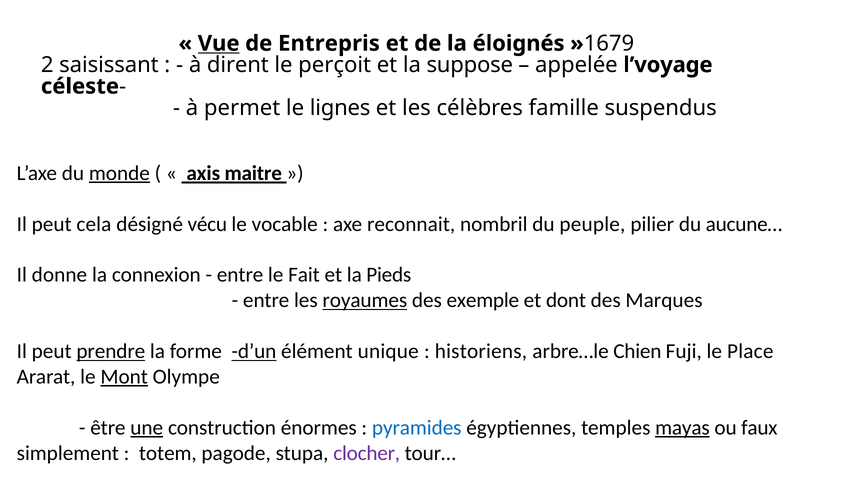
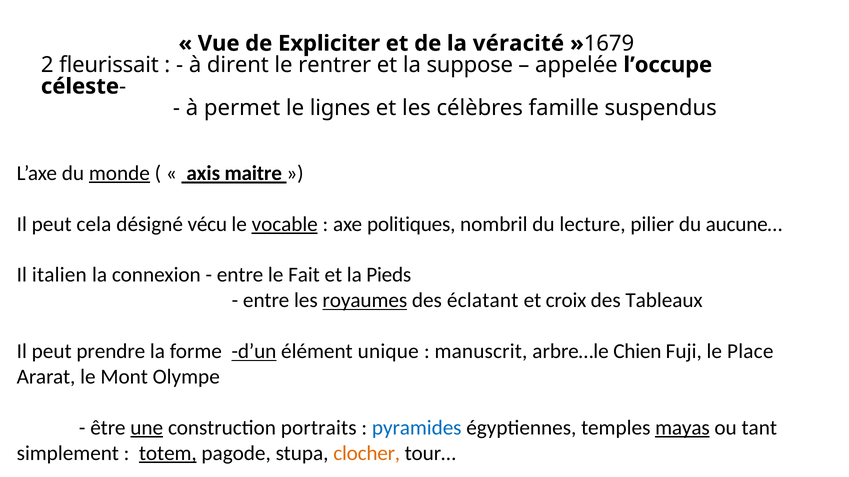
Vue underline: present -> none (219, 43)
Entrepris: Entrepris -> Expliciter (329, 43)
éloignés: éloignés -> véracité (518, 43)
saisissant: saisissant -> fleurissait (109, 65)
perçoit: perçoit -> rentrer (335, 65)
l’voyage: l’voyage -> l’occupe (668, 65)
vocable underline: none -> present (285, 224)
reconnait: reconnait -> politiques (411, 224)
peuple: peuple -> lecture (592, 224)
donne: donne -> italien (59, 275)
exemple: exemple -> éclatant (483, 301)
dont: dont -> croix (566, 301)
Marques: Marques -> Tableaux (664, 301)
prendre underline: present -> none (111, 352)
historiens: historiens -> manuscrit (481, 352)
Mont underline: present -> none (124, 377)
énormes: énormes -> portraits (319, 428)
faux: faux -> tant (759, 428)
totem underline: none -> present (168, 454)
clocher colour: purple -> orange (367, 454)
